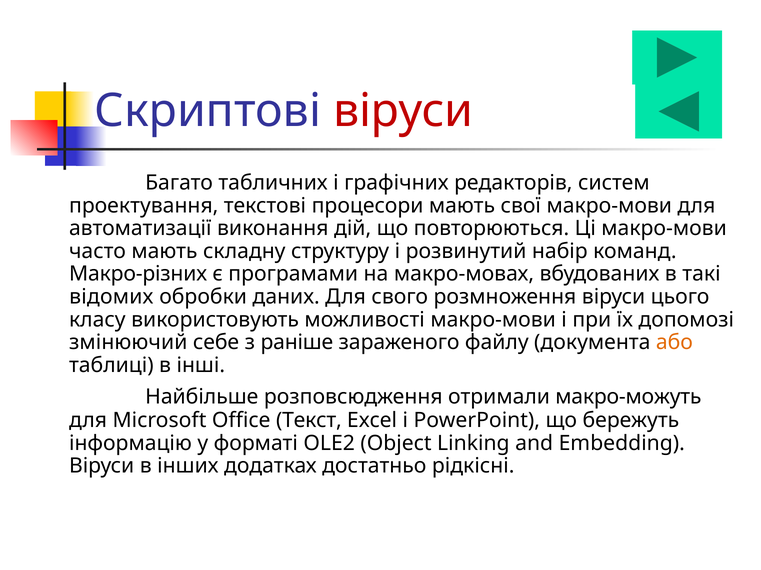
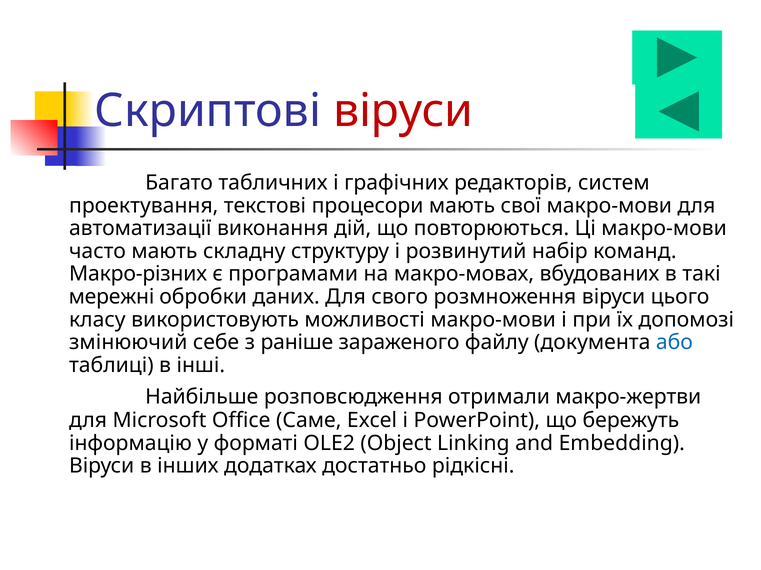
відомих: відомих -> мережні (112, 297)
або colour: orange -> blue (674, 343)
макро-можуть: макро-можуть -> макро-жертви (628, 397)
Текст: Текст -> Саме (309, 421)
